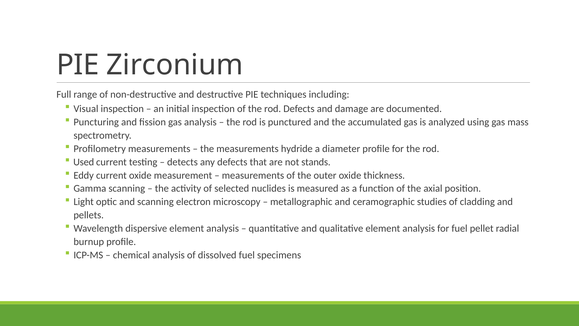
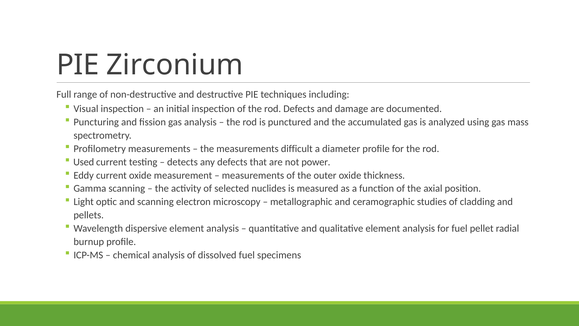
hydride: hydride -> difficult (297, 149)
stands: stands -> power (316, 162)
